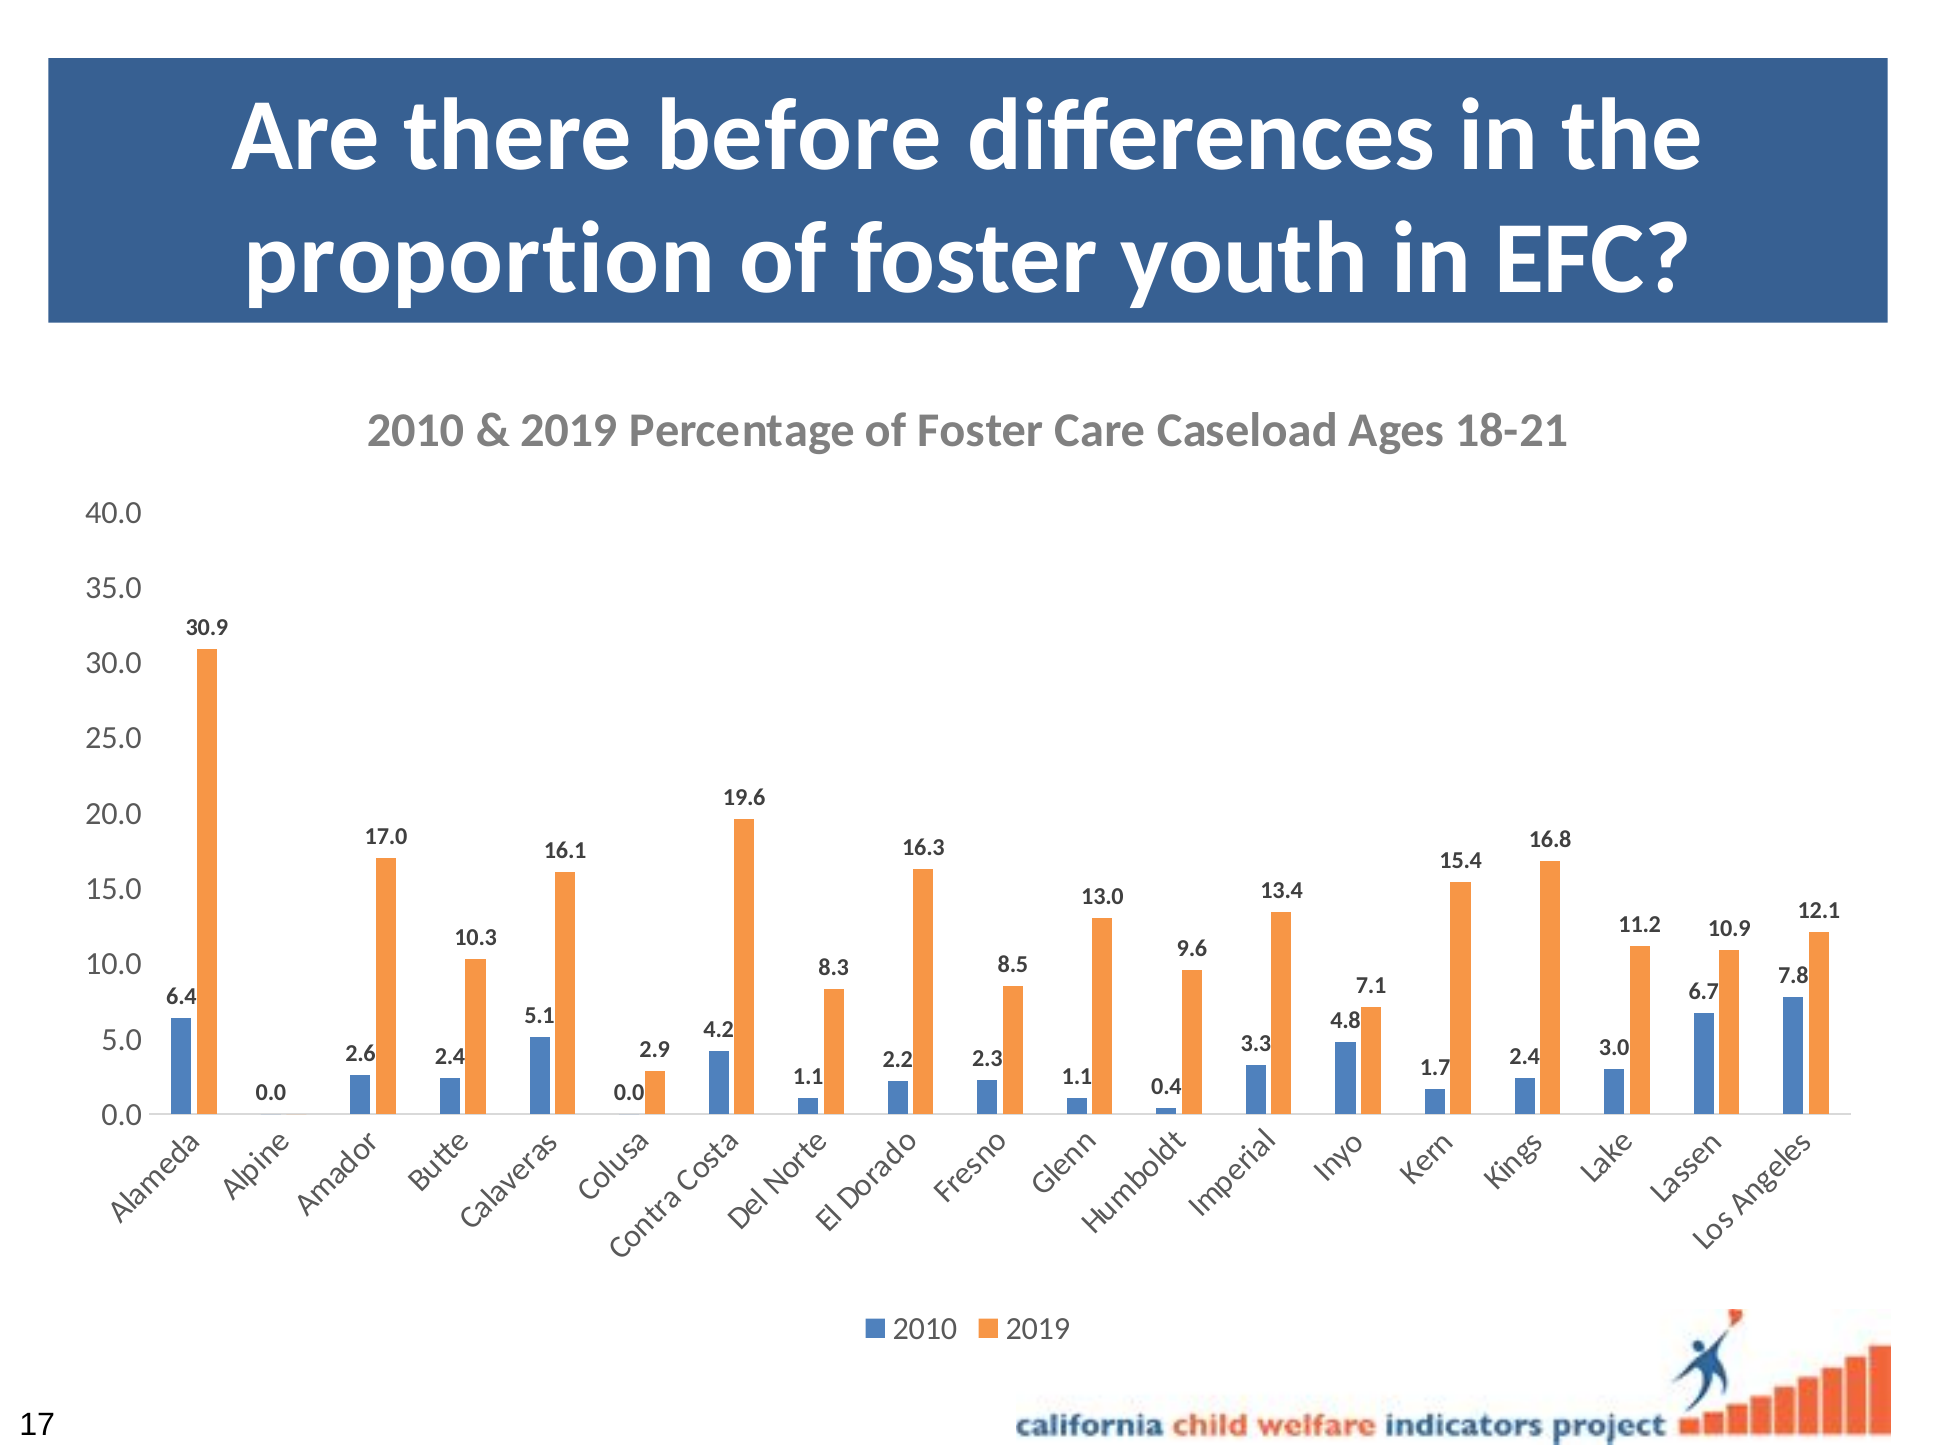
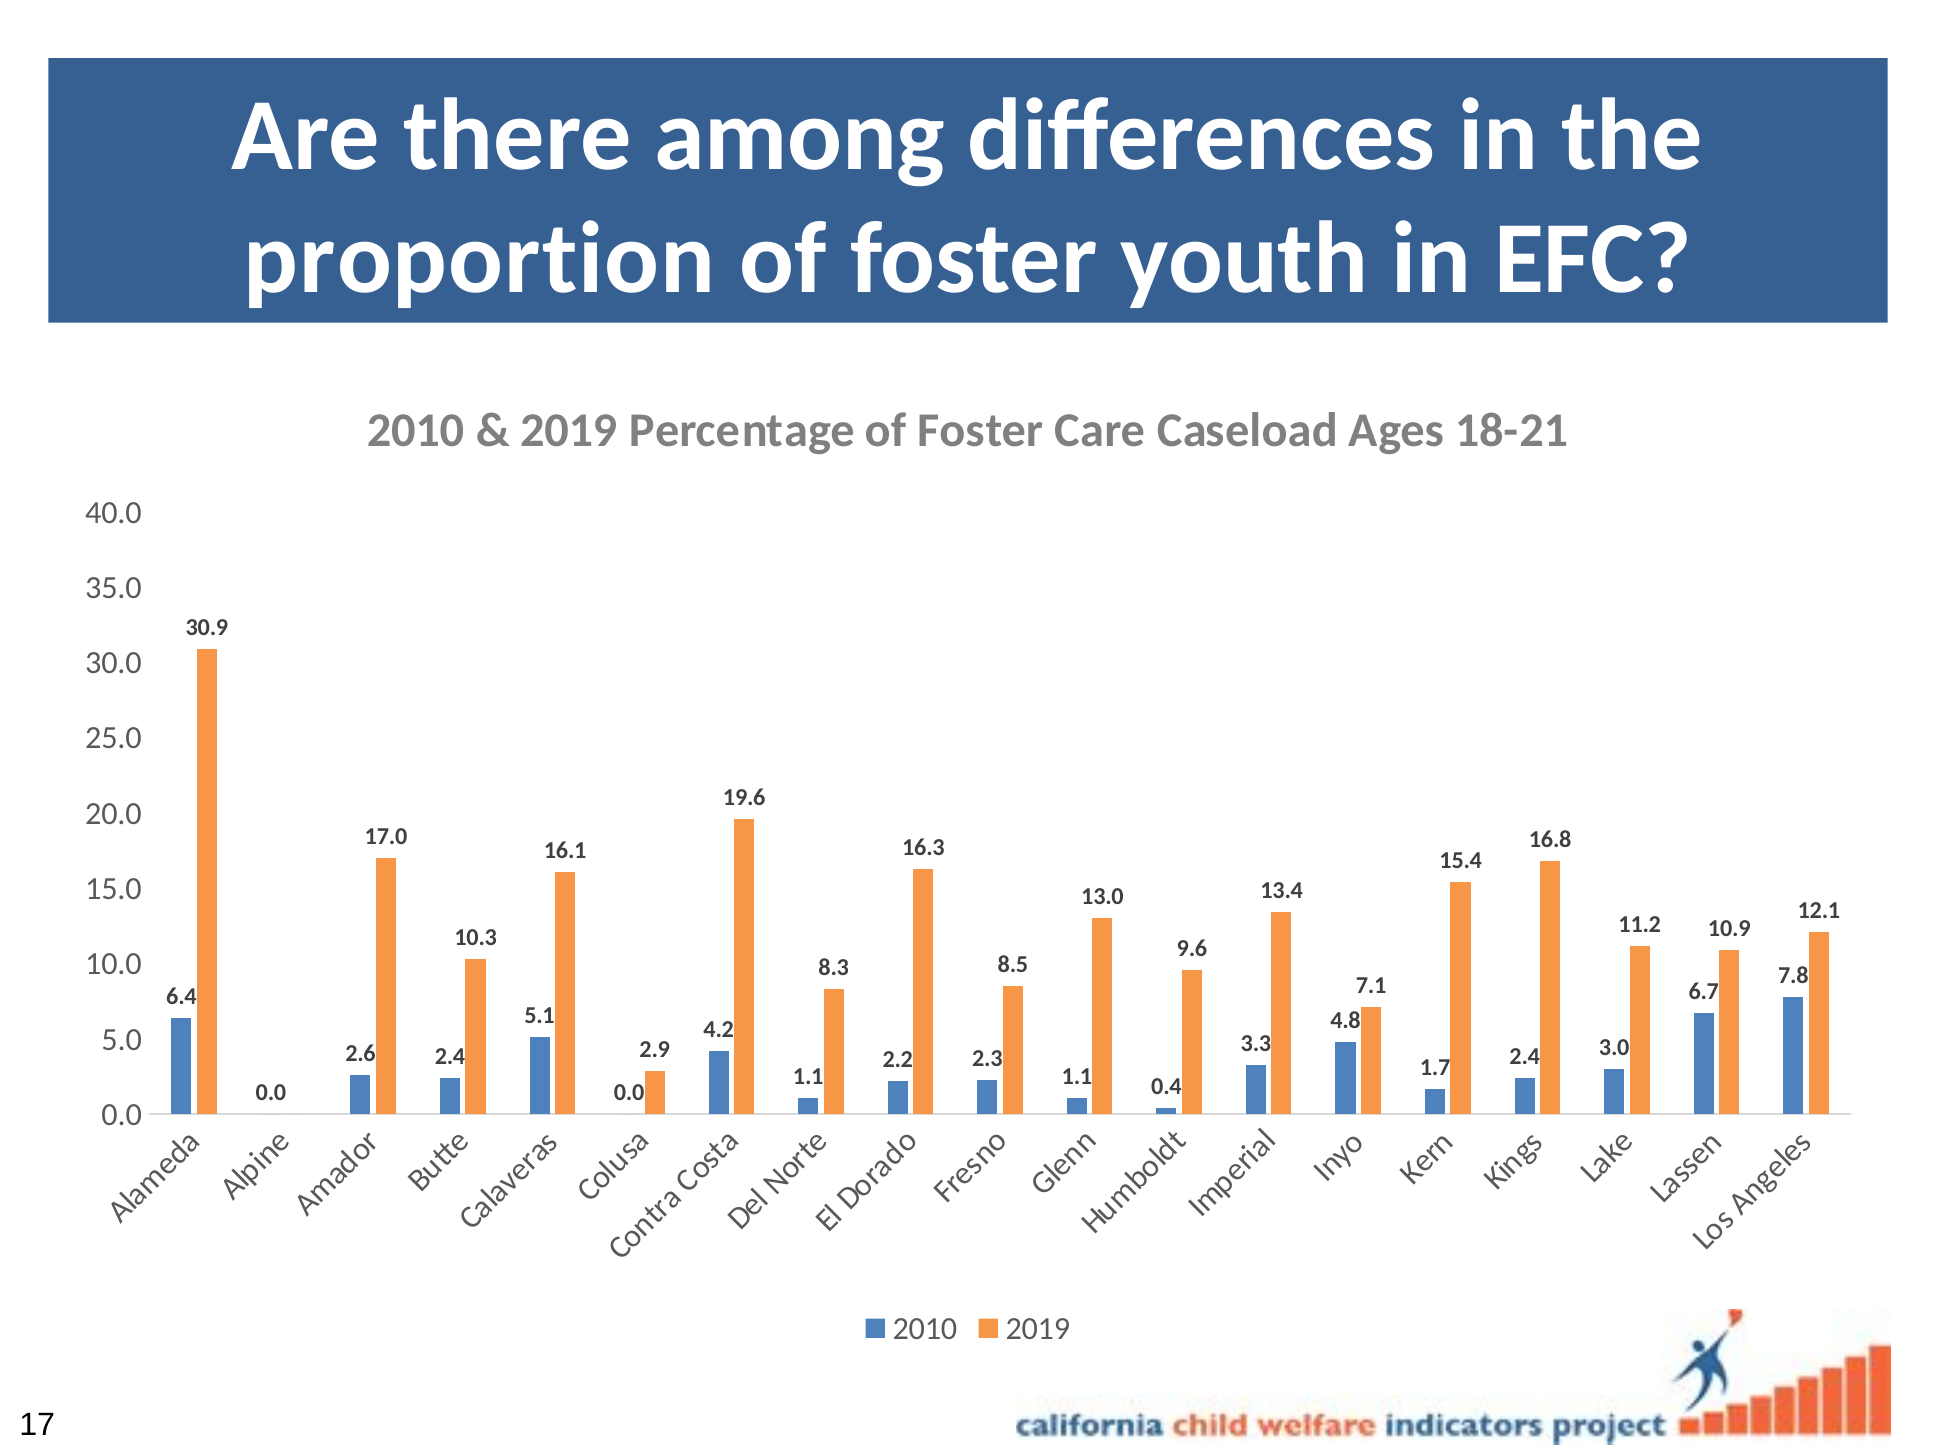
before: before -> among (800, 136)
